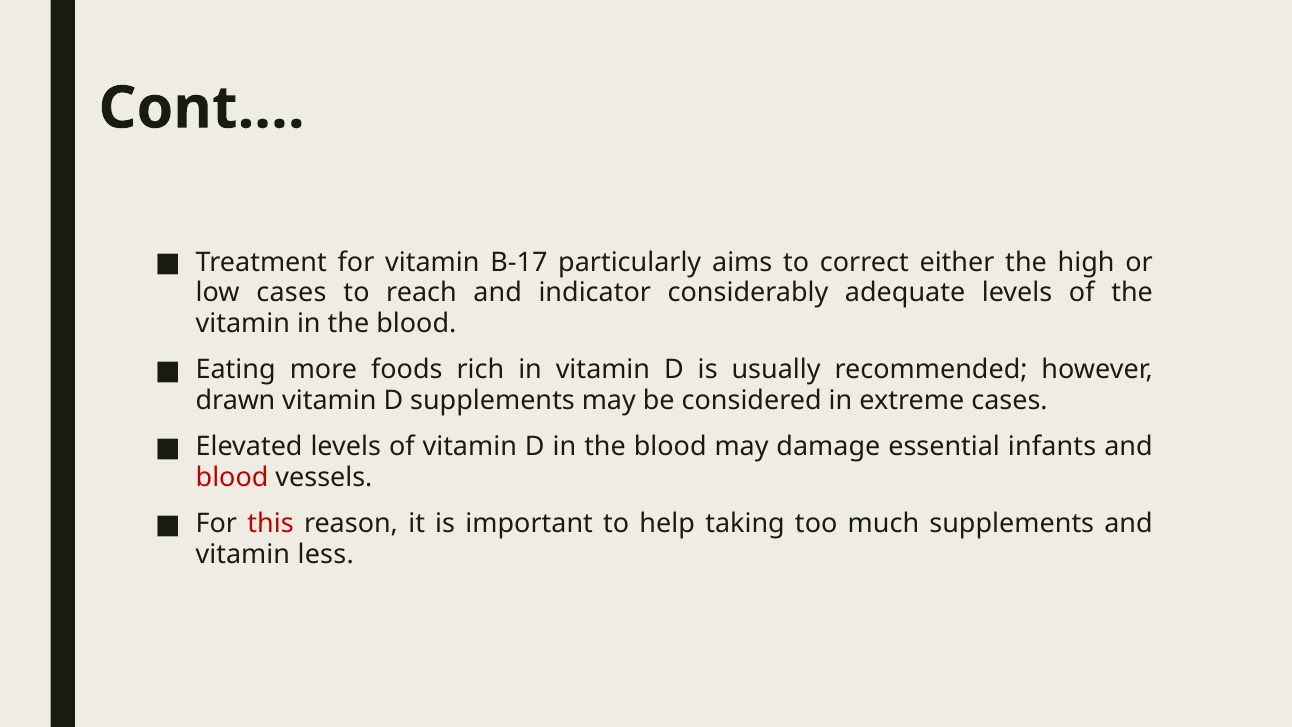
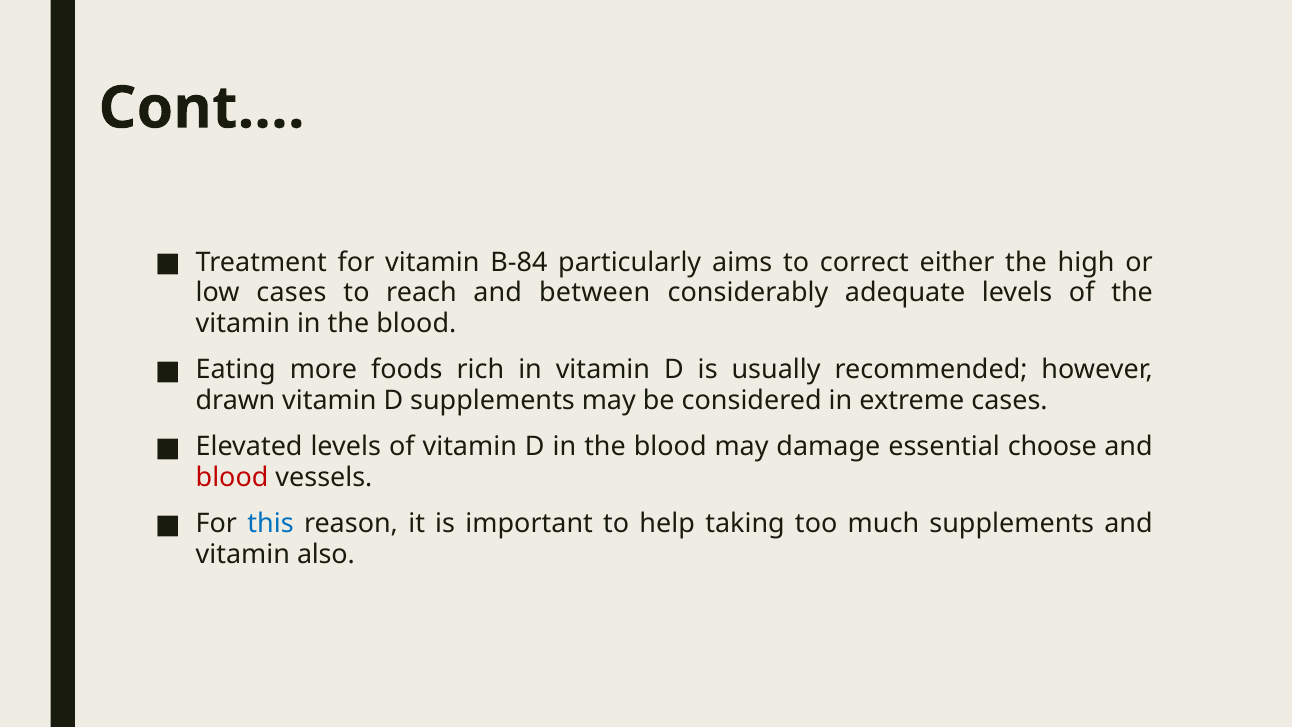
B-17: B-17 -> B-84 (519, 263)
indicator: indicator -> between (595, 293)
infants: infants -> choose (1052, 447)
this colour: red -> blue (271, 524)
less: less -> also (326, 554)
